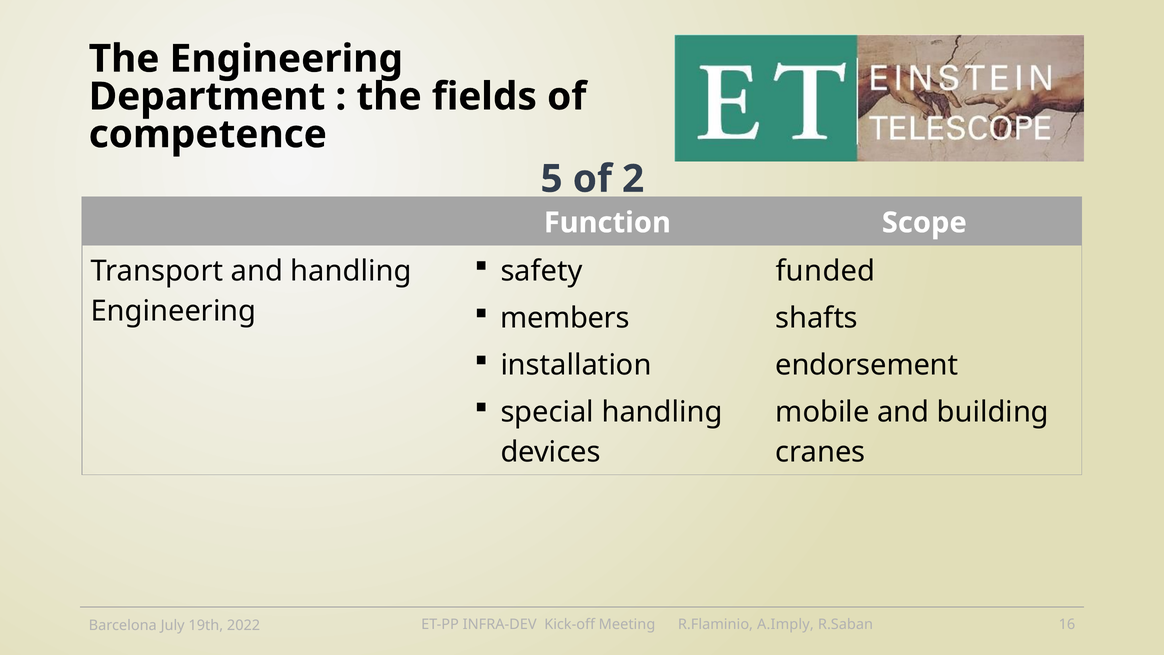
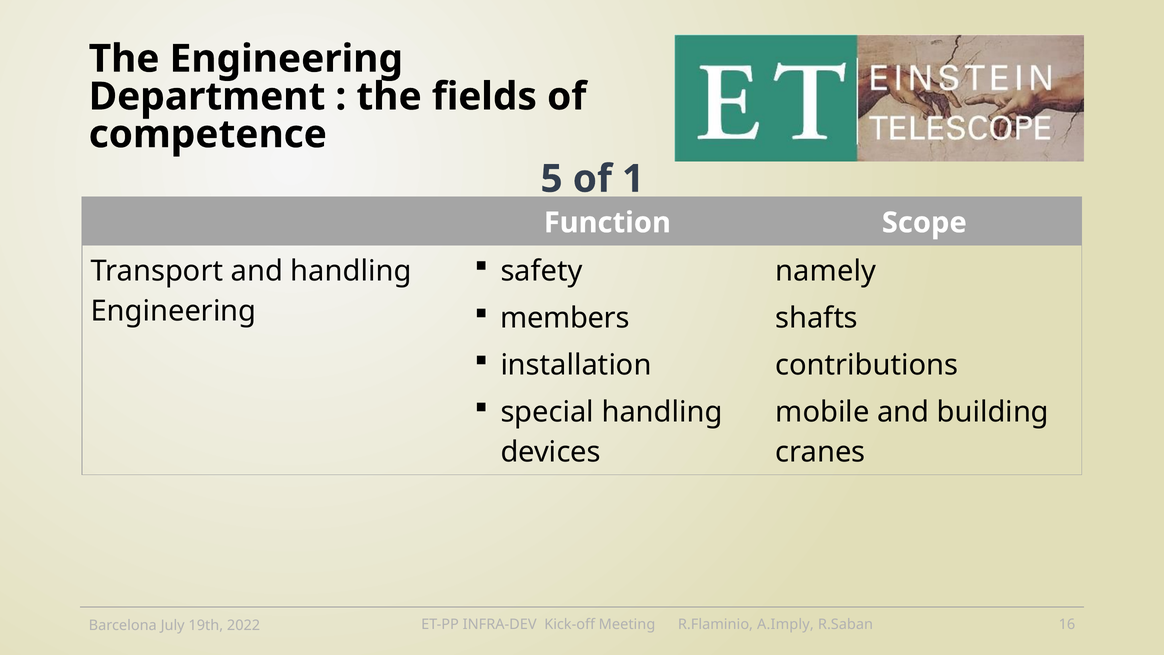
2: 2 -> 1 (633, 179)
funded: funded -> namely (826, 271)
endorsement: endorsement -> contributions (867, 365)
